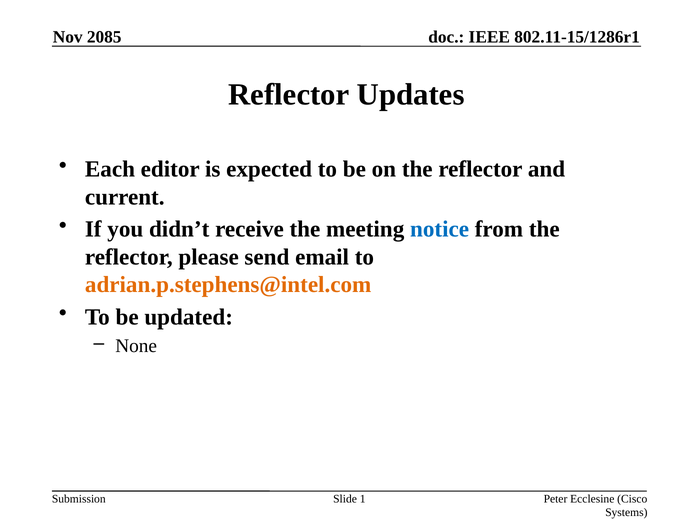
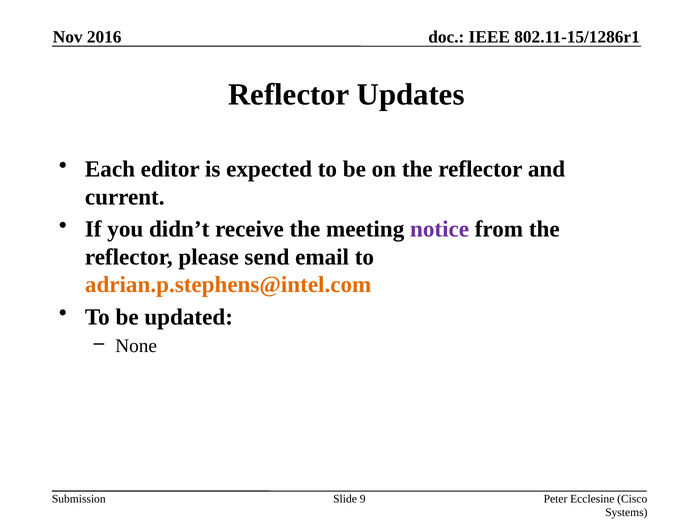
2085: 2085 -> 2016 (104, 37)
notice colour: blue -> purple (440, 229)
1: 1 -> 9 (363, 498)
